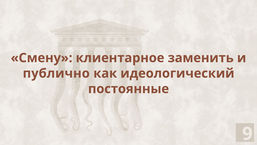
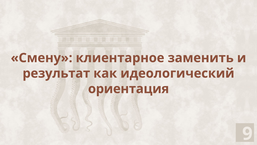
публично: публично -> результат (56, 73)
постоянные: постоянные -> ориентация (129, 89)
